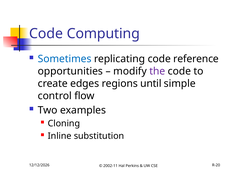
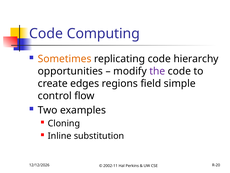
Sometimes colour: blue -> orange (65, 59)
reference: reference -> hierarchy (196, 59)
until: until -> field (151, 83)
